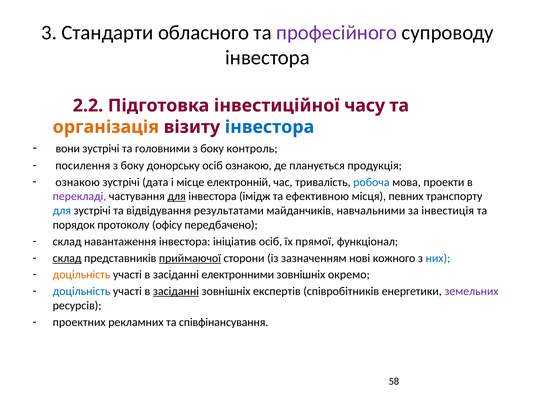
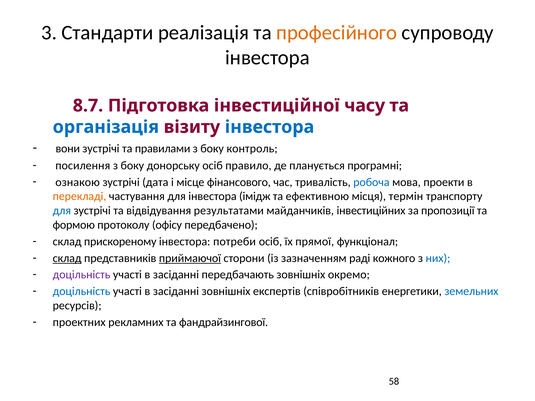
обласного: обласного -> реалізація (204, 33)
професійного colour: purple -> orange (337, 33)
2.2: 2.2 -> 8.7 (88, 106)
організація colour: orange -> blue (106, 127)
головними: головними -> правилами (163, 149)
осіб ознакою: ознакою -> правило (248, 166)
продукція: продукція -> програмні (375, 166)
електронній: електронній -> фінансового (239, 182)
перекладі colour: purple -> orange (80, 196)
для underline: present -> none (177, 196)
певних: певних -> термін (406, 196)
навчальними: навчальними -> інвестиційних (371, 211)
інвестиція: інвестиція -> пропозиції (448, 211)
порядок: порядок -> формою (74, 225)
навантаження: навантаження -> прискореному (120, 242)
ініціатив: ініціатив -> потреби (235, 242)
нові: нові -> раді (360, 258)
доцільність colour: orange -> purple (82, 275)
електронними: електронними -> передбачають (238, 275)
засіданні underline: present -> none (176, 292)
земельних colour: purple -> blue (471, 292)
співфінансування: співфінансування -> фандрайзингової (224, 322)
